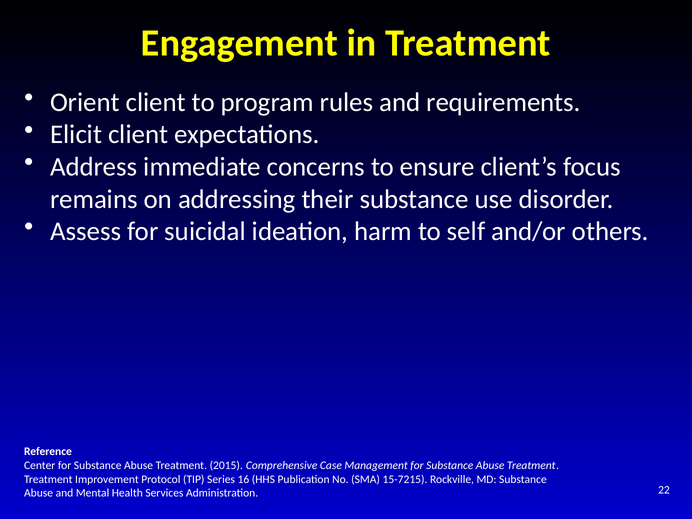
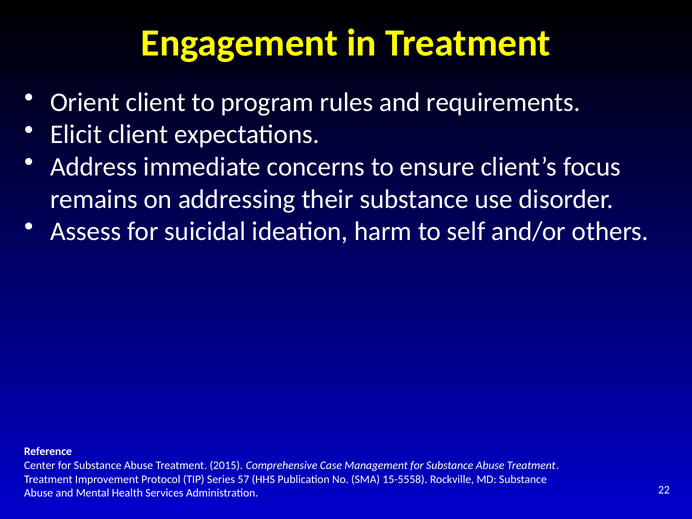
16: 16 -> 57 (243, 479)
15-7215: 15-7215 -> 15-5558 (405, 479)
